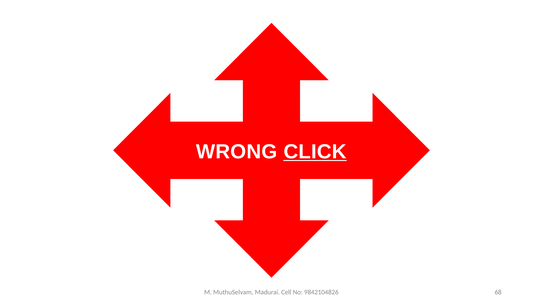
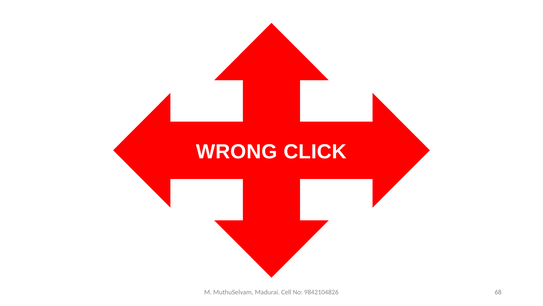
CLICK underline: present -> none (315, 151)
